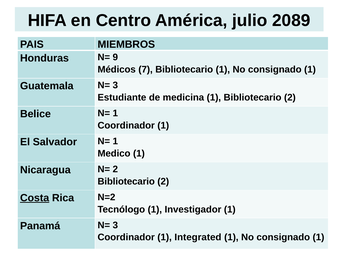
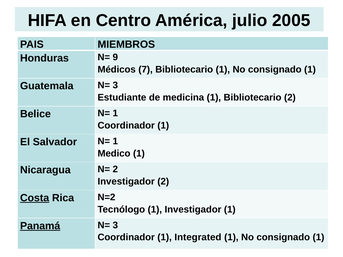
2089: 2089 -> 2005 (291, 20)
Bibliotecario: Bibliotecario -> Investigador (126, 182)
Panamá underline: none -> present (40, 226)
